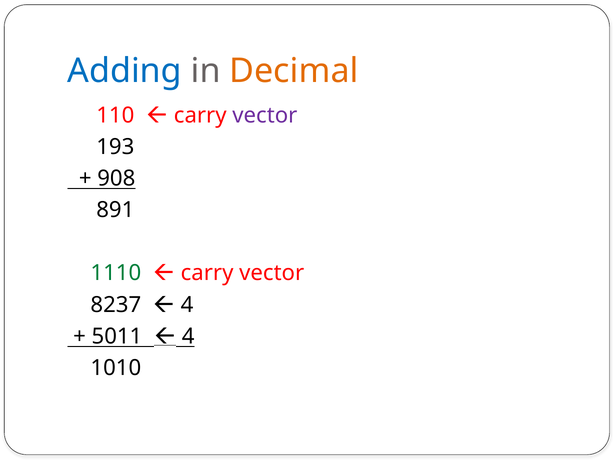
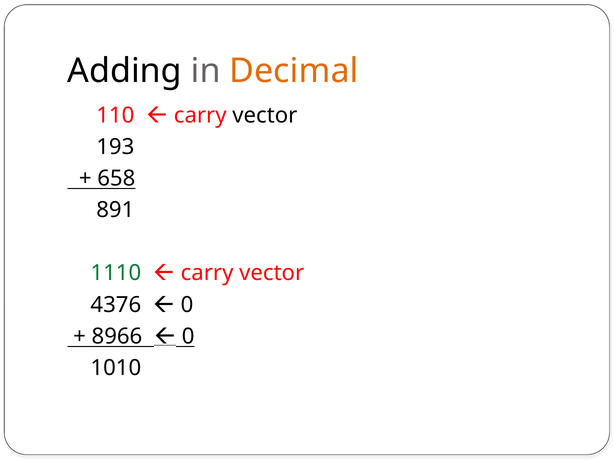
Adding colour: blue -> black (125, 71)
vector colour: purple -> black (265, 115)
908: 908 -> 658 (116, 178)
8237: 8237 -> 4376 (116, 304)
4: 4 -> 0 (187, 304)
5011: 5011 -> 8966 (117, 336)
4: 4 -> 0 (188, 336)
